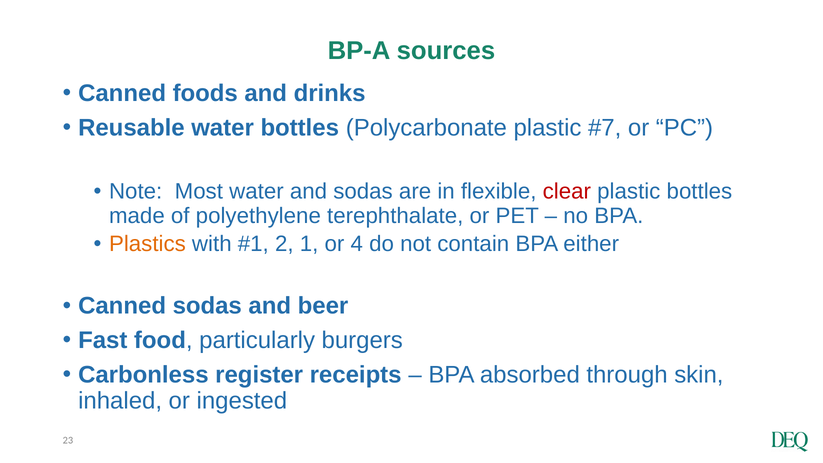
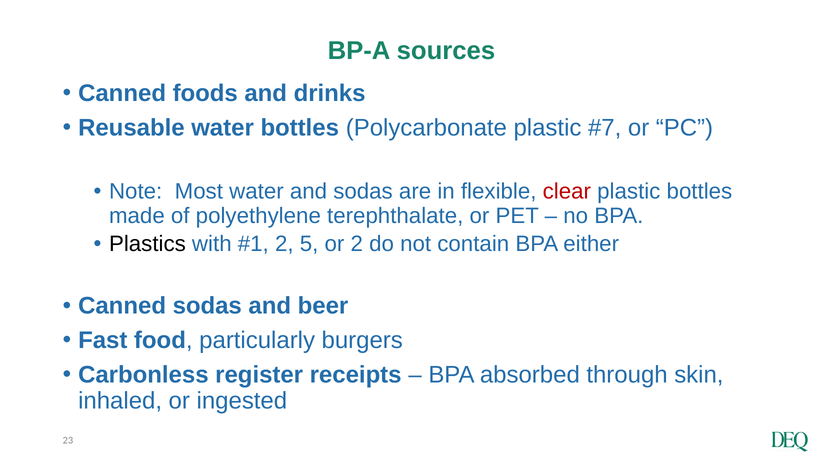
Plastics colour: orange -> black (147, 244)
1: 1 -> 5 (309, 244)
or 4: 4 -> 2 (357, 244)
